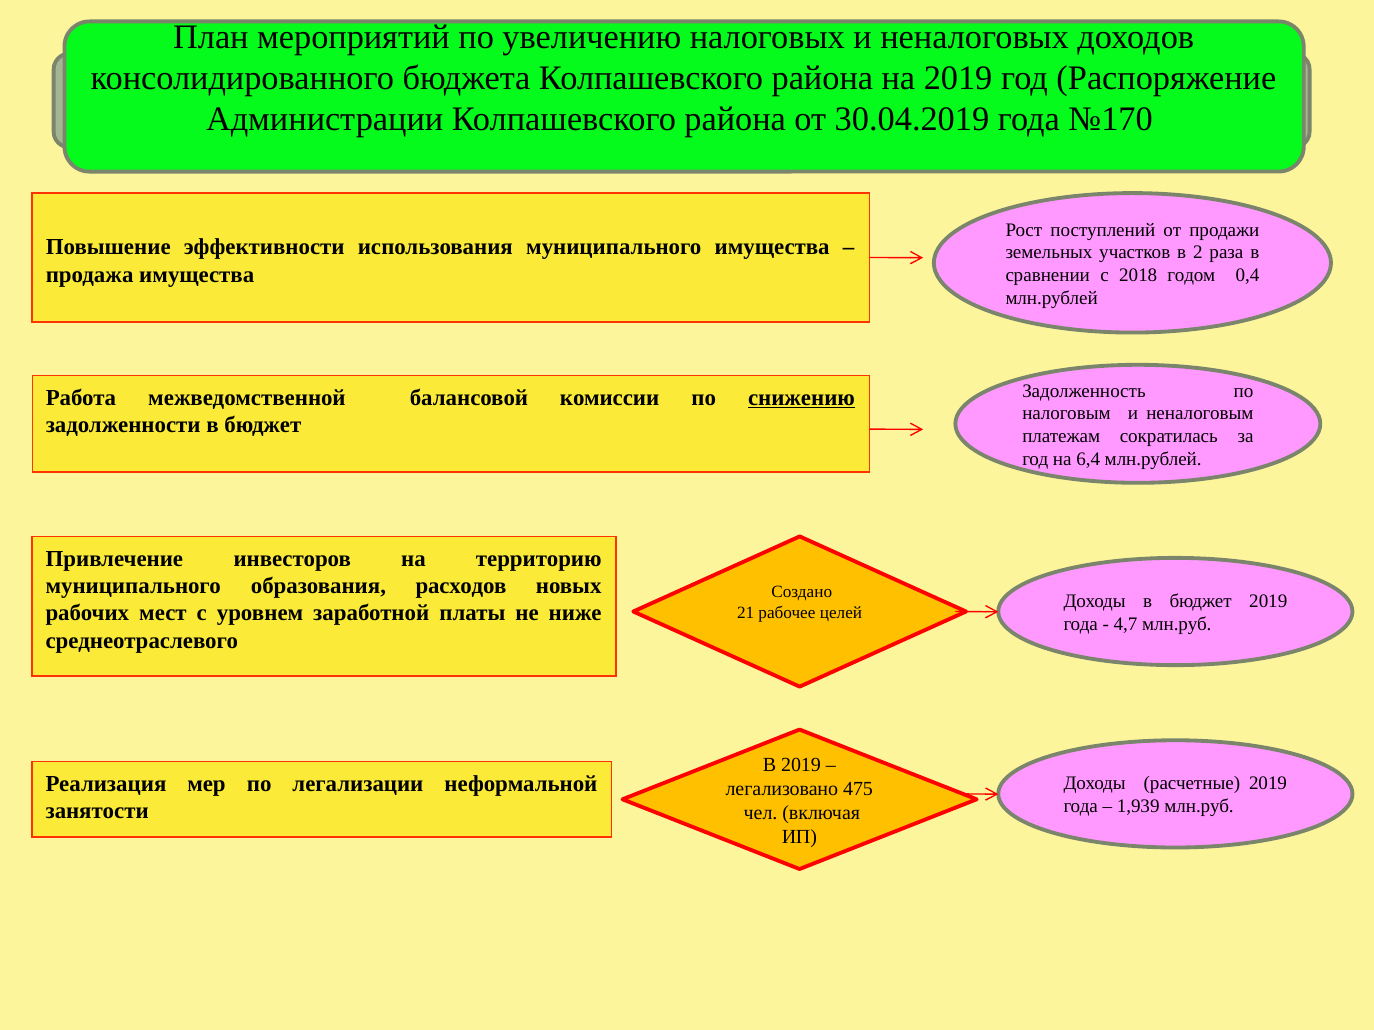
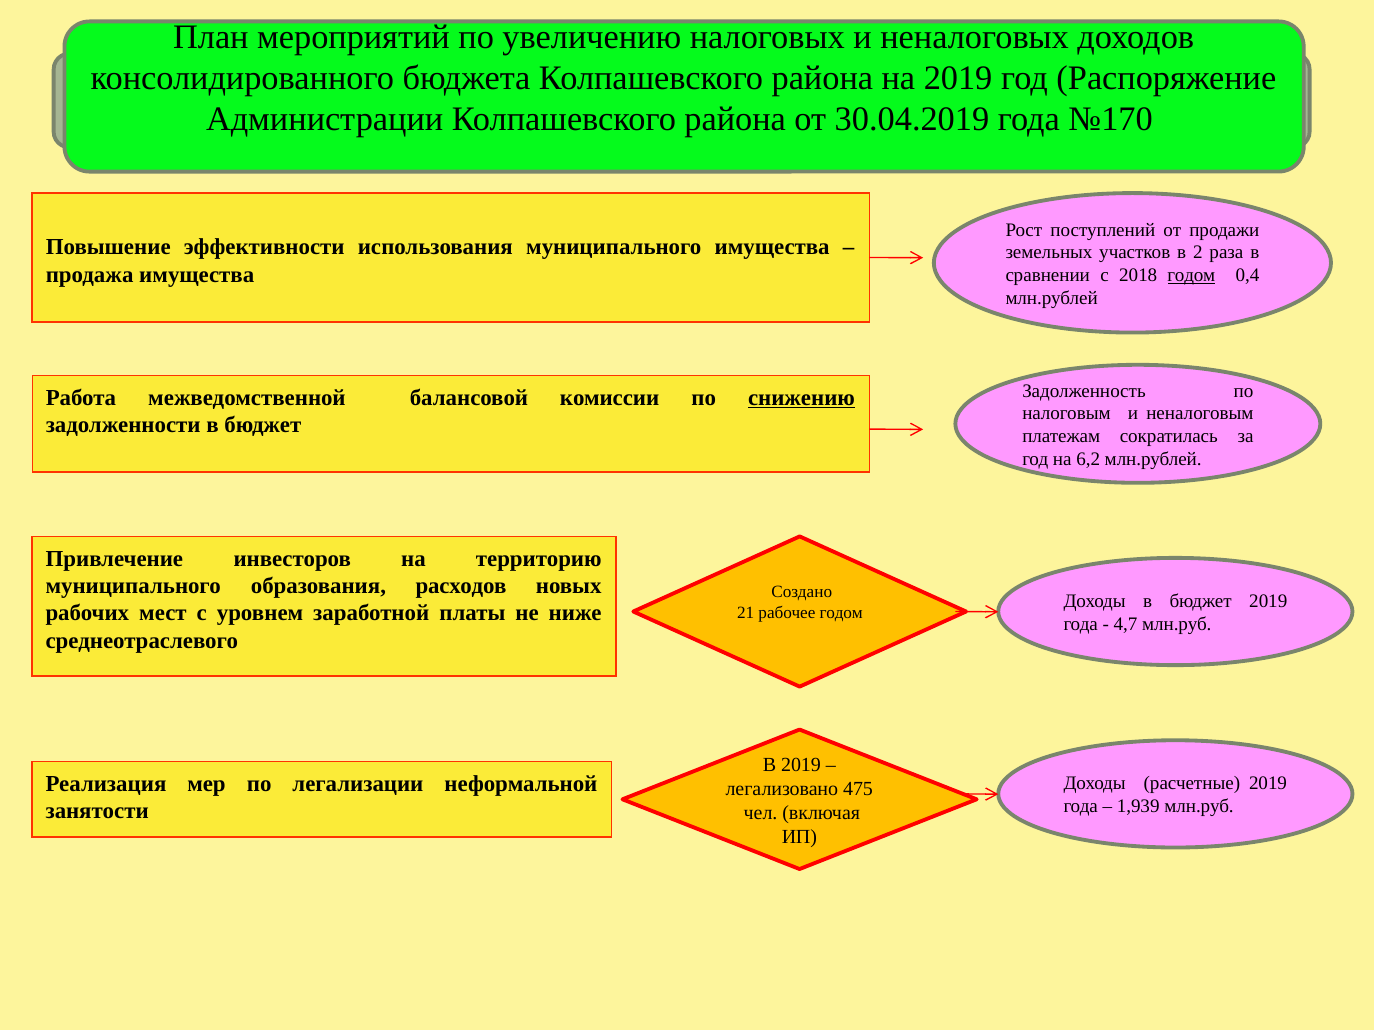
годом underline: none -> present (1191, 276)
6,4: 6,4 -> 6,2 (1088, 460)
рабочее целей: целей -> годом (841, 613)
